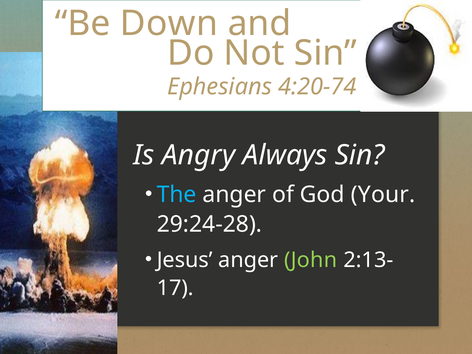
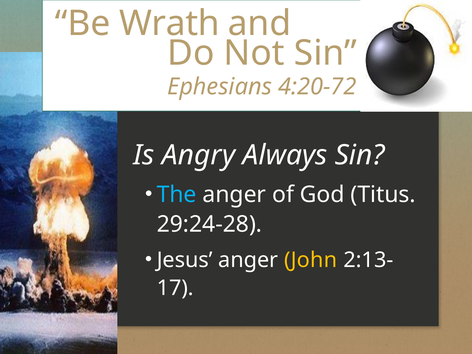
Down: Down -> Wrath (169, 23)
4:20-74: 4:20-74 -> 4:20-72 (317, 87)
Your: Your -> Titus (383, 195)
John colour: light green -> yellow (311, 260)
